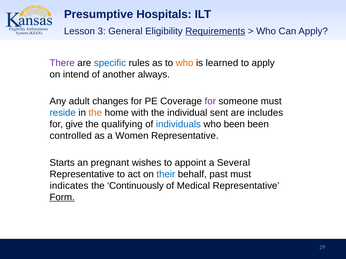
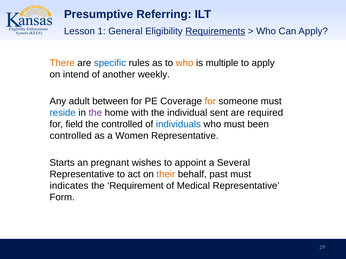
Hospitals: Hospitals -> Referring (164, 14)
3: 3 -> 1 (102, 31)
There colour: purple -> orange (62, 63)
learned: learned -> multiple (222, 63)
always: always -> weekly (154, 74)
changes: changes -> between (110, 101)
for colour: purple -> orange (210, 101)
the colour: orange -> purple (95, 113)
includes: includes -> required (265, 113)
give: give -> field (74, 124)
the qualifying: qualifying -> controlled (122, 124)
who been: been -> must (234, 124)
their colour: blue -> orange (166, 174)
Continuously: Continuously -> Requirement (135, 186)
Form underline: present -> none (62, 198)
